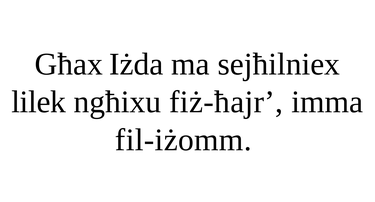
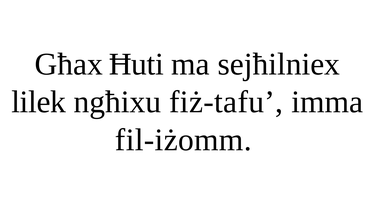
Iżda: Iżda -> Ħuti (136, 64)
fiż-ħajr: fiż-ħajr -> fiż-tafu (226, 102)
